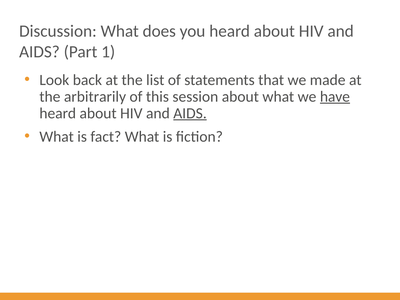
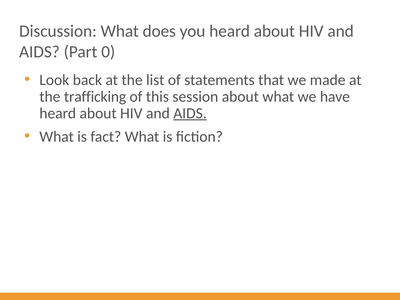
1: 1 -> 0 (108, 52)
arbitrarily: arbitrarily -> trafficking (95, 97)
have underline: present -> none (335, 97)
